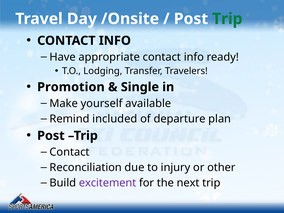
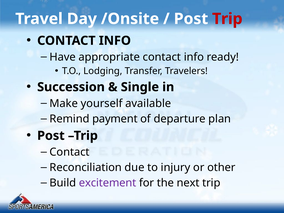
Trip colour: green -> red (227, 19)
Promotion: Promotion -> Succession (71, 87)
included: included -> payment (115, 119)
